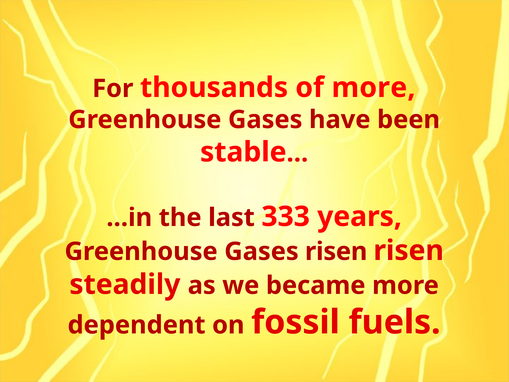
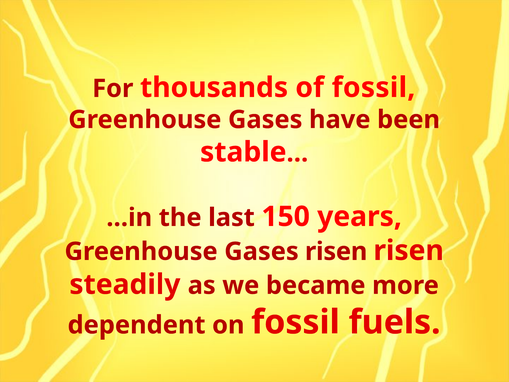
of more: more -> fossil (374, 88)
333: 333 -> 150 (286, 216)
